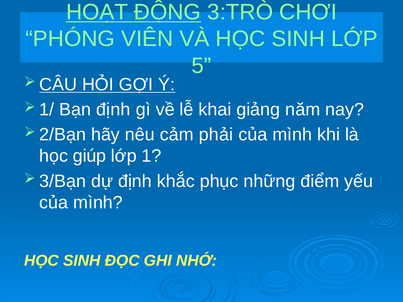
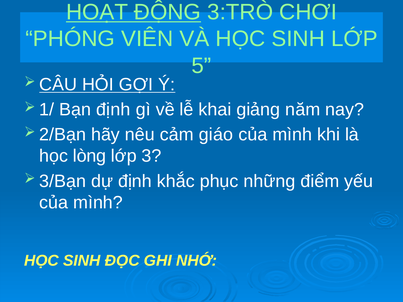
phải: phải -> giáo (216, 135)
giúp: giúp -> lòng (90, 156)
1: 1 -> 3 (152, 156)
